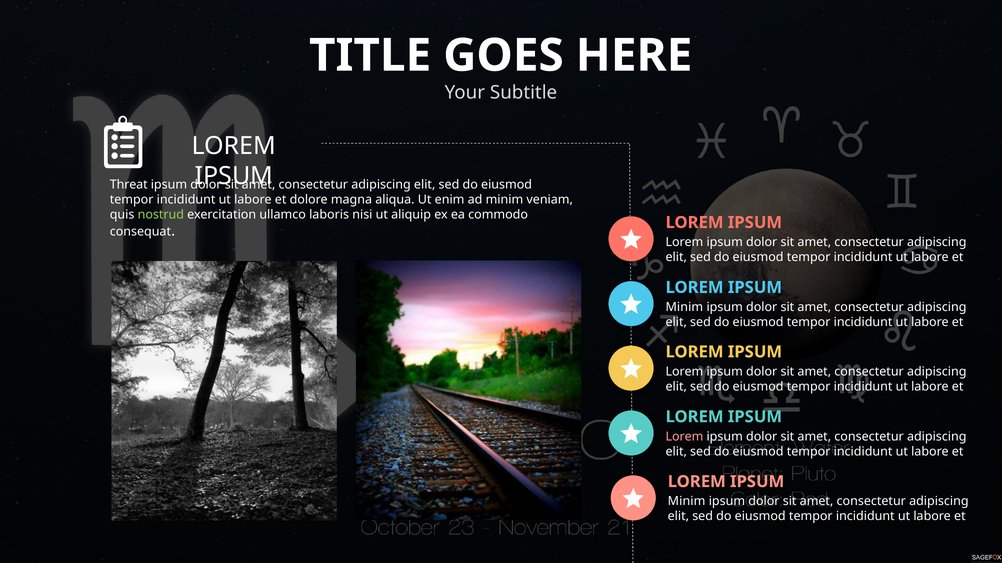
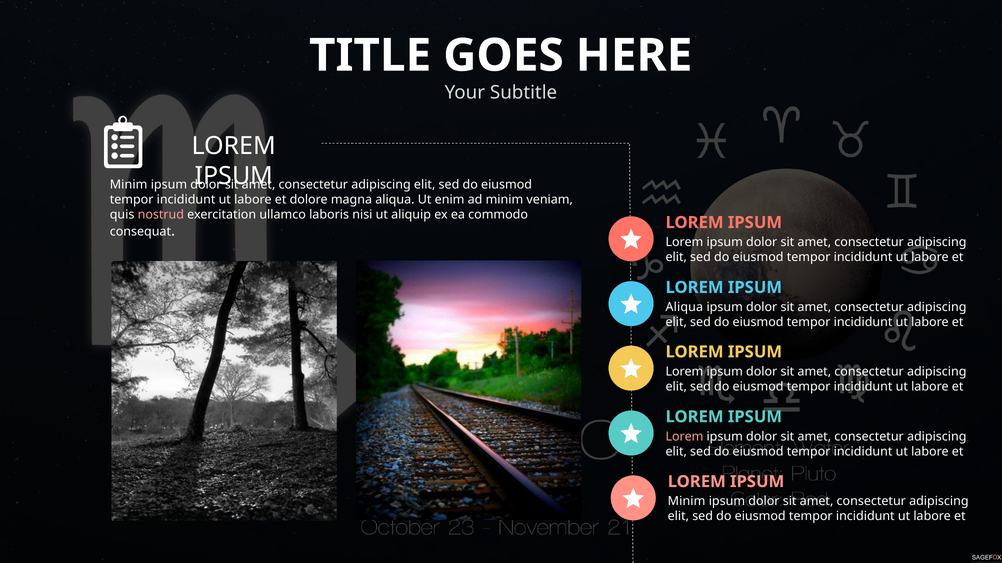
Threat: Threat -> Minim (129, 185)
nostrud colour: light green -> pink (161, 215)
Minim: Minim -> Aliqua (684, 307)
